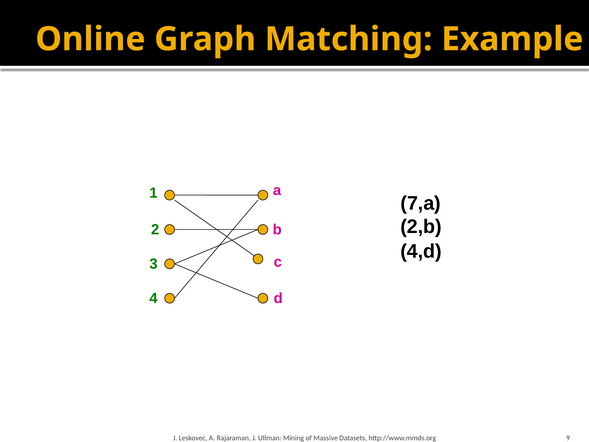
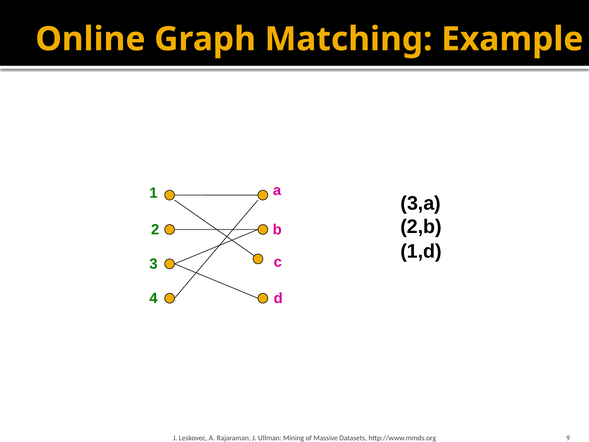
7,a: 7,a -> 3,a (421, 203)
4,d: 4,d -> 1,d (421, 251)
